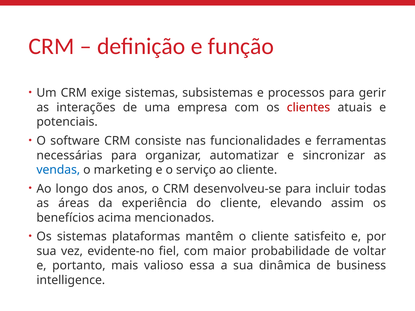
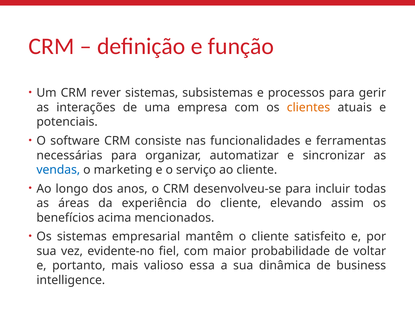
exige: exige -> rever (106, 93)
clientes colour: red -> orange (308, 108)
plataformas: plataformas -> empresarial (146, 237)
